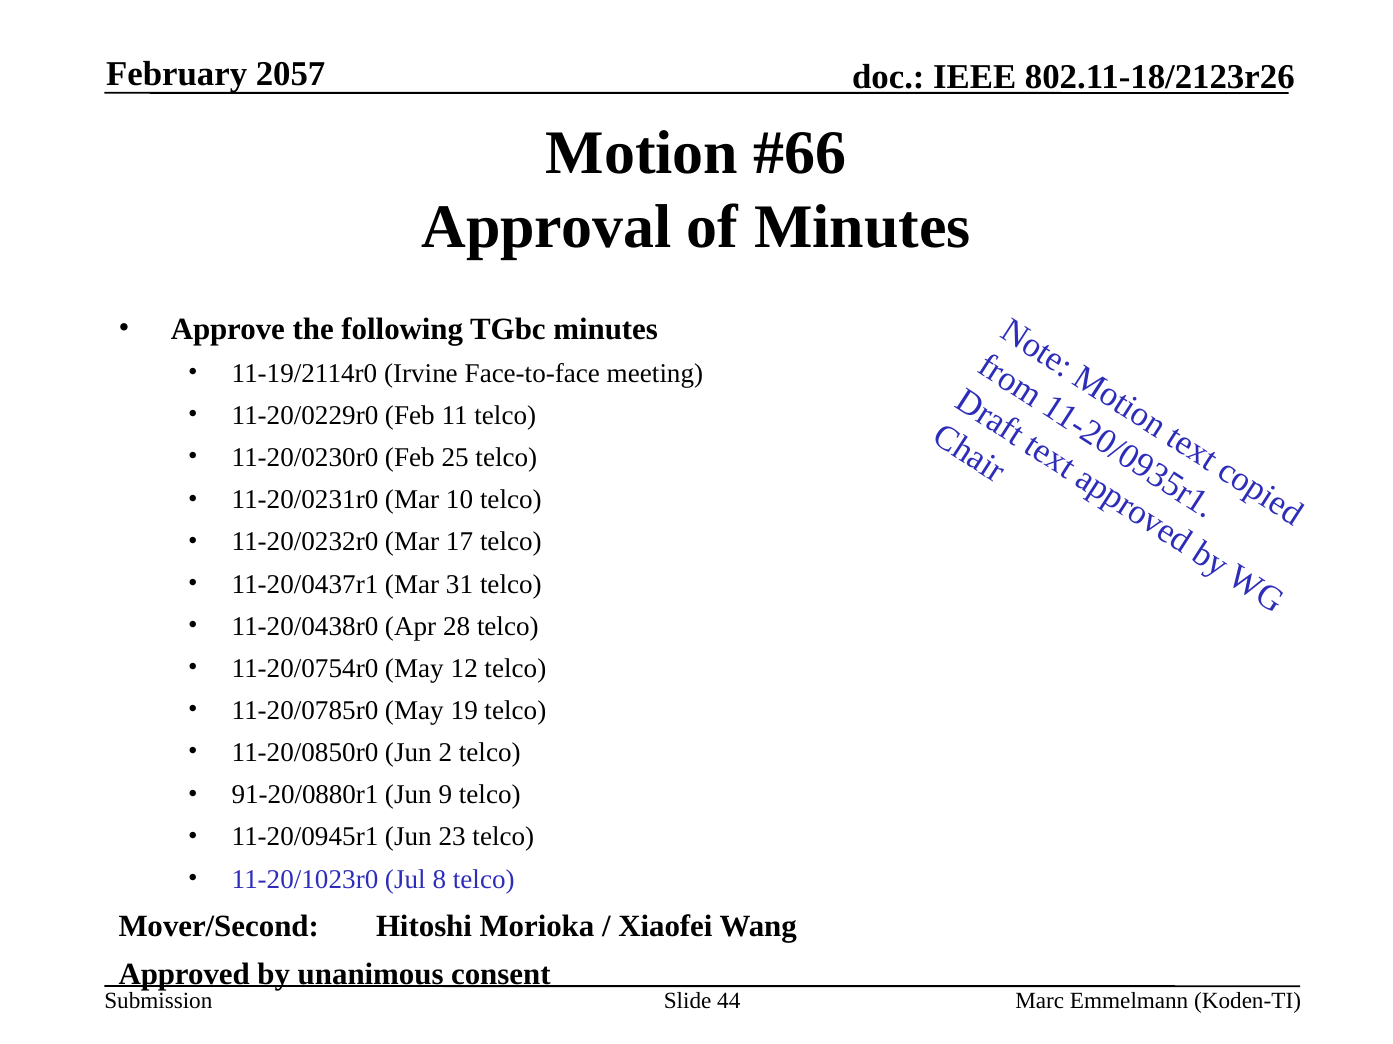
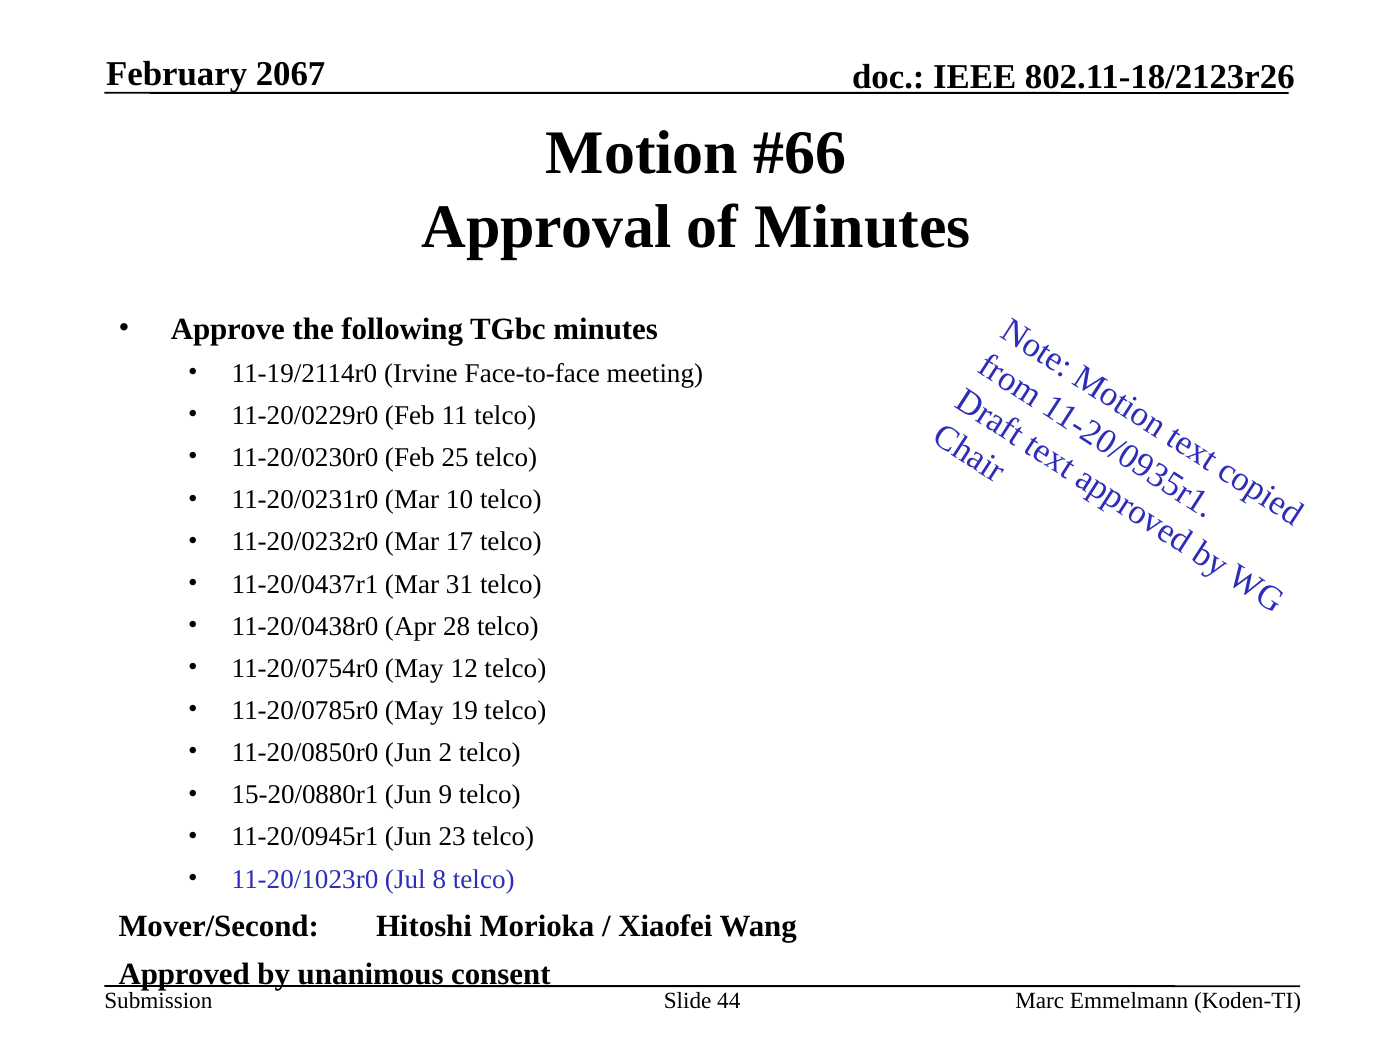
2057: 2057 -> 2067 (291, 74)
91-20/0880r1: 91-20/0880r1 -> 15-20/0880r1 (305, 795)
